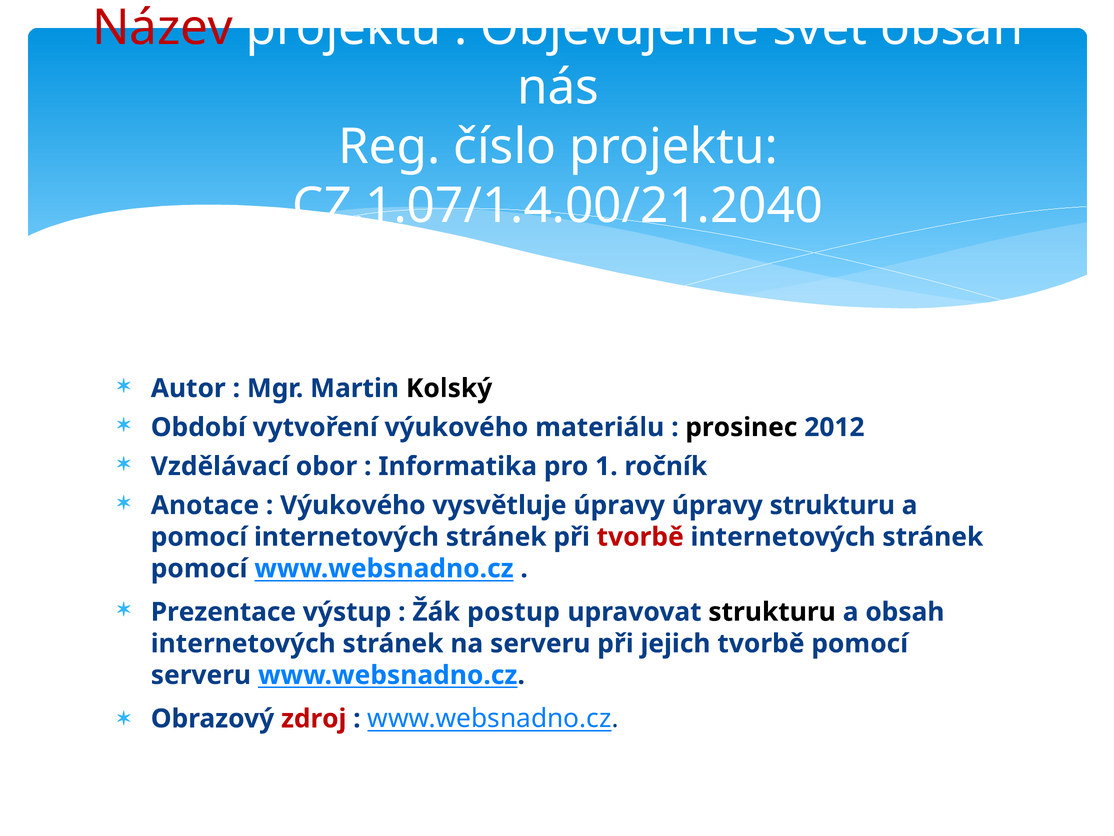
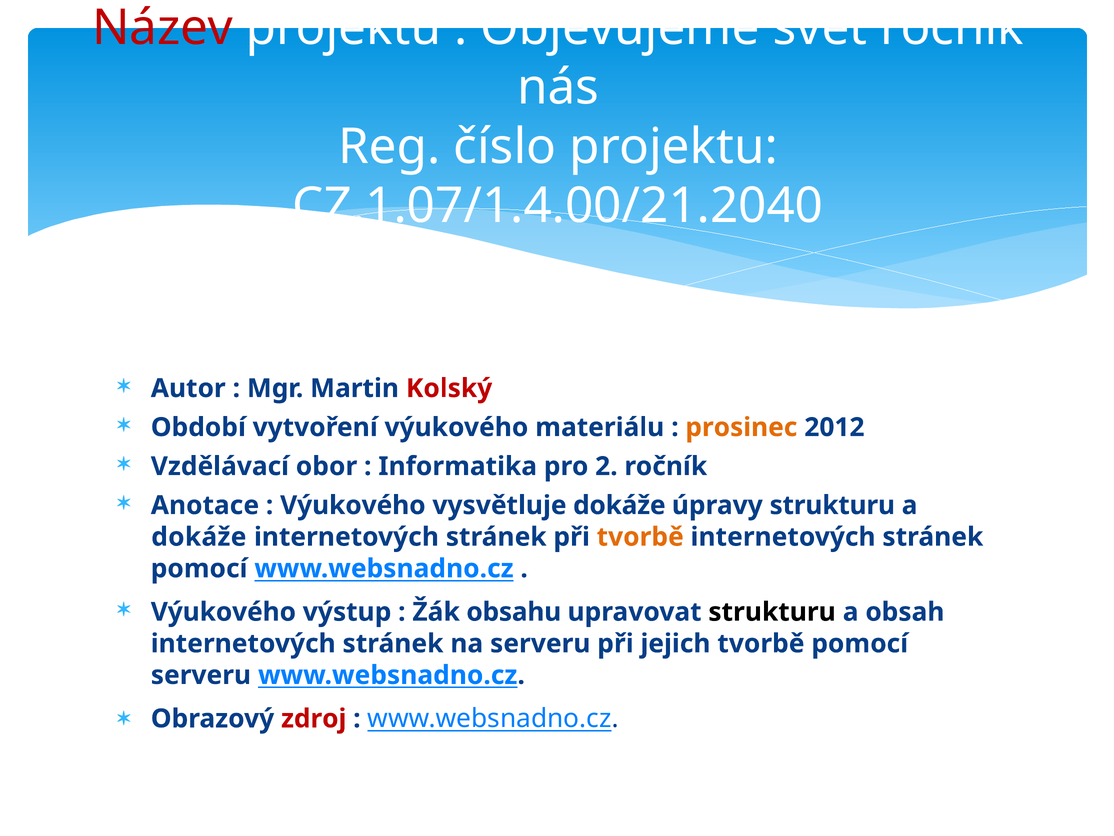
svět obsah: obsah -> ročník (952, 28)
Kolský colour: black -> red (449, 388)
prosinec colour: black -> orange (741, 427)
1: 1 -> 2 (606, 466)
vysvětluje úpravy: úpravy -> dokáže (619, 505)
pomocí: pomocí -> dokáže (199, 537)
tvorbě colour: red -> orange (640, 537)
Prezentace: Prezentace -> Výukového (223, 612)
postup: postup -> obsahu (514, 612)
